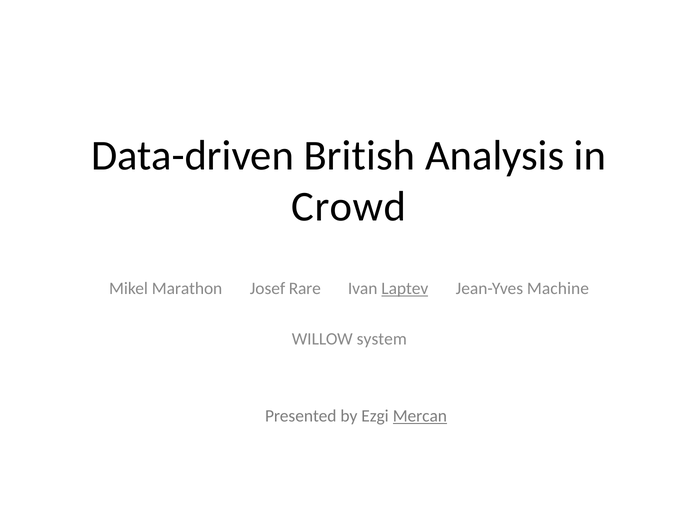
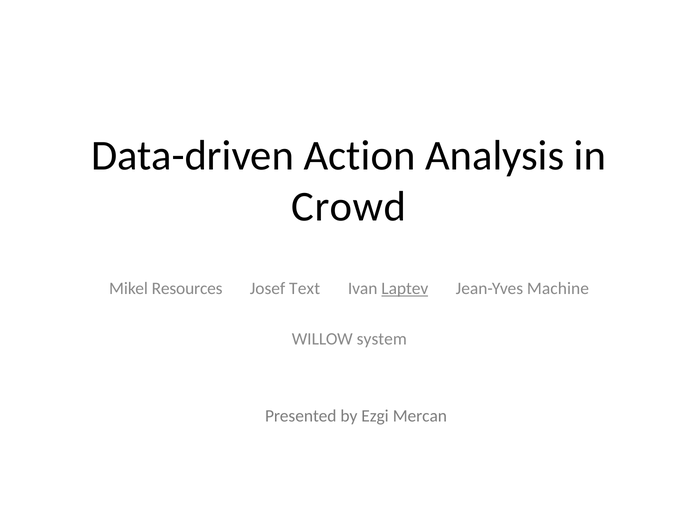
British: British -> Action (360, 156)
Marathon: Marathon -> Resources (187, 289)
Rare: Rare -> Text (305, 289)
Mercan underline: present -> none (420, 416)
